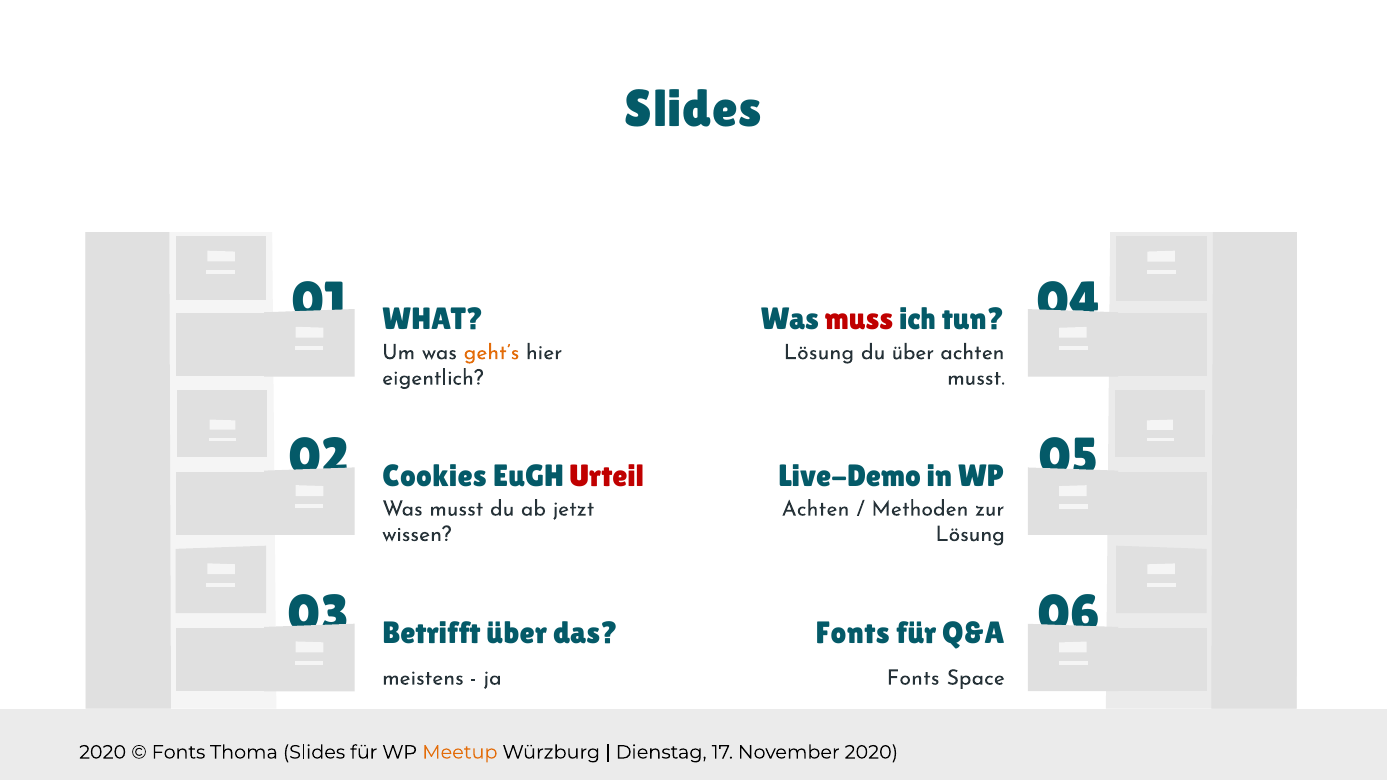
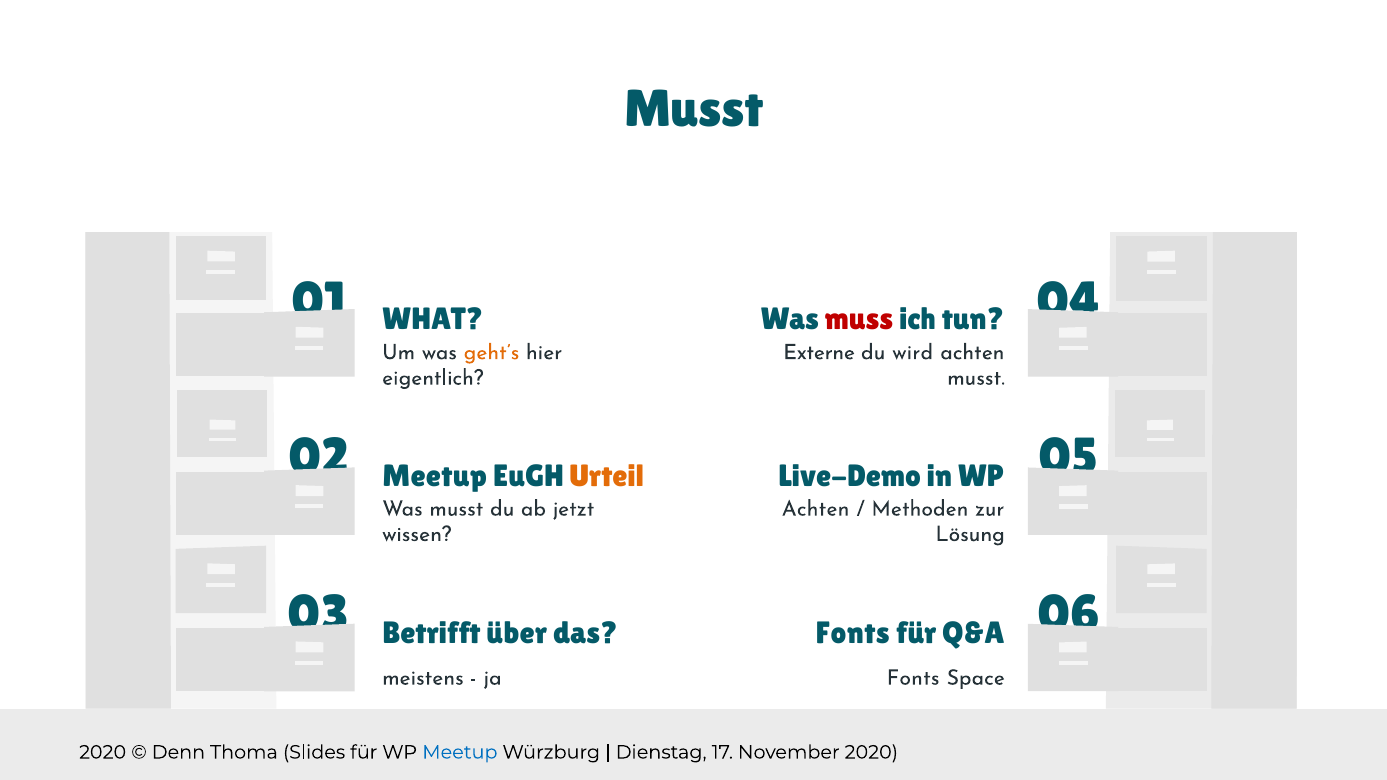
Slides: Slides -> Musst (694, 110)
Lösung: Lösung -> Externe (819, 352)
du über: über -> wird (913, 352)
Cookies: Cookies -> Meetup (435, 476)
Urteil colour: red -> orange (607, 476)
Fonts: Fonts -> Denn (178, 752)
Meetup colour: orange -> blue (460, 752)
